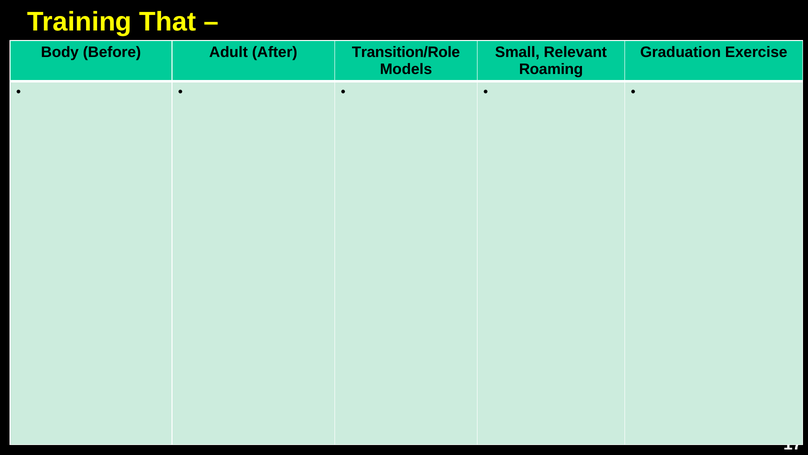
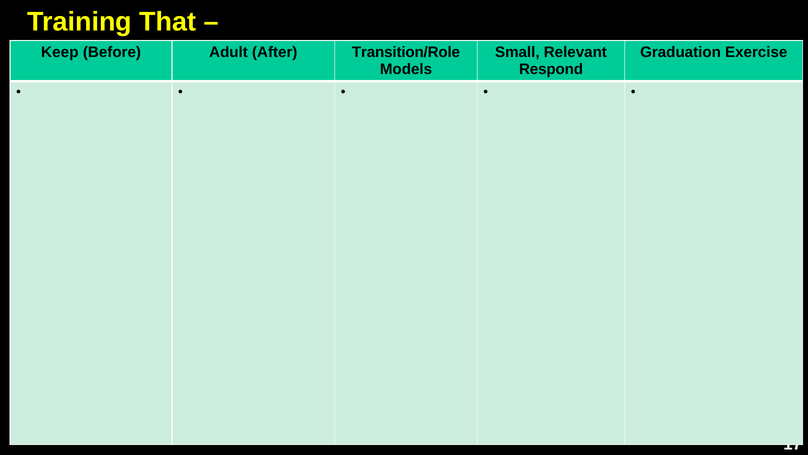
Body: Body -> Keep (60, 52)
Roaming: Roaming -> Respond (551, 69)
